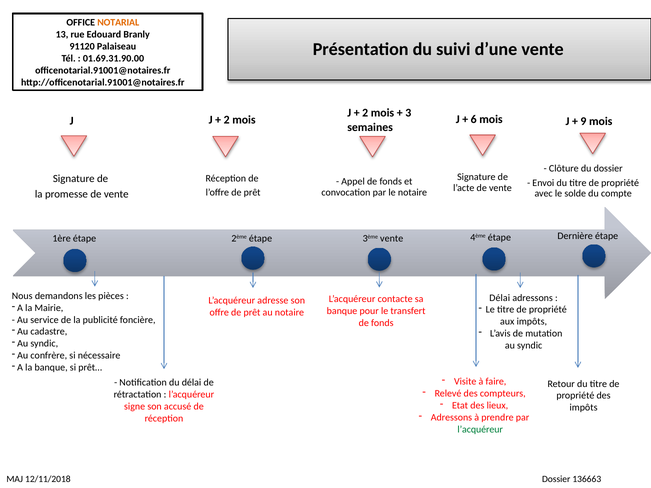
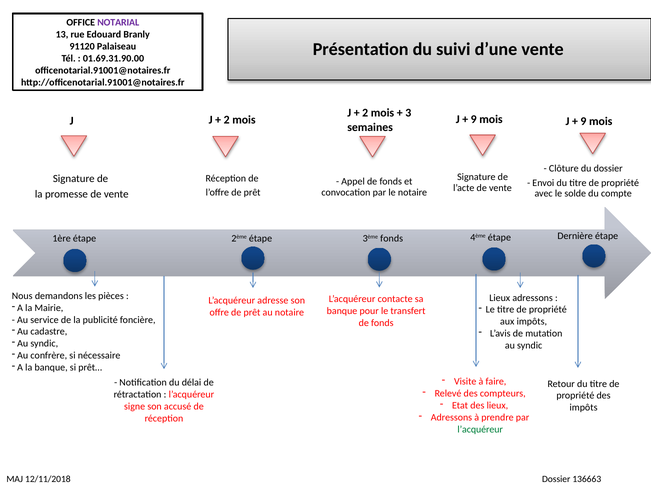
NOTARIAL colour: orange -> purple (118, 23)
6: 6 -> 9 (474, 119)
3ème vente: vente -> fonds (392, 239)
Délai: Délai -> Lieux (500, 298)
